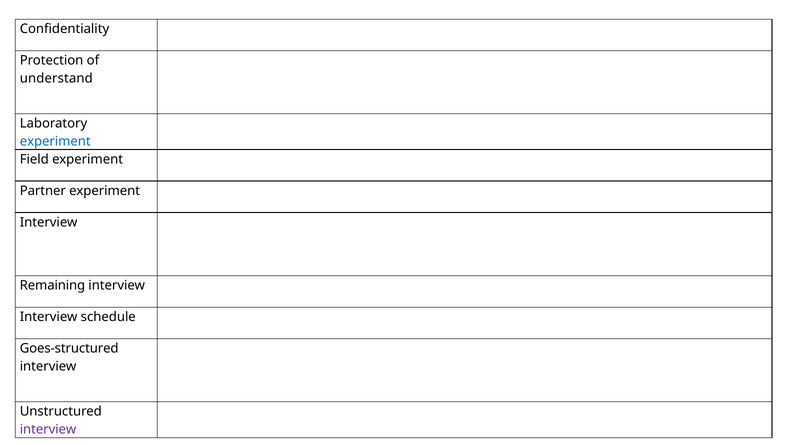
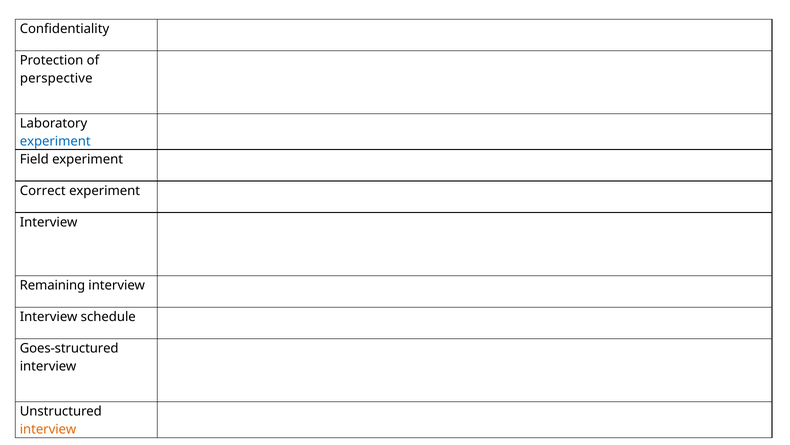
understand: understand -> perspective (56, 78)
Partner: Partner -> Correct (43, 190)
interview colour: purple -> orange (48, 429)
